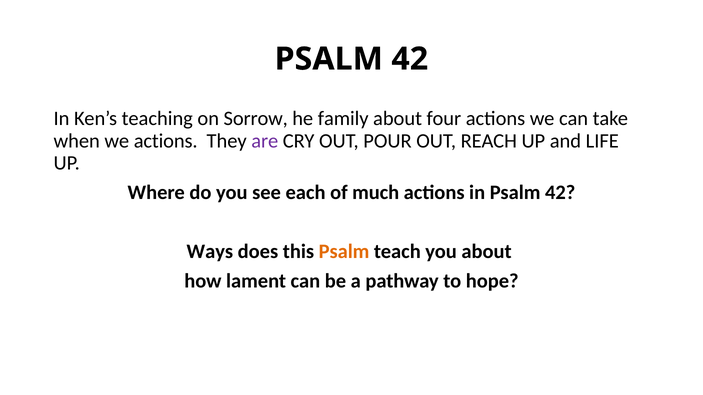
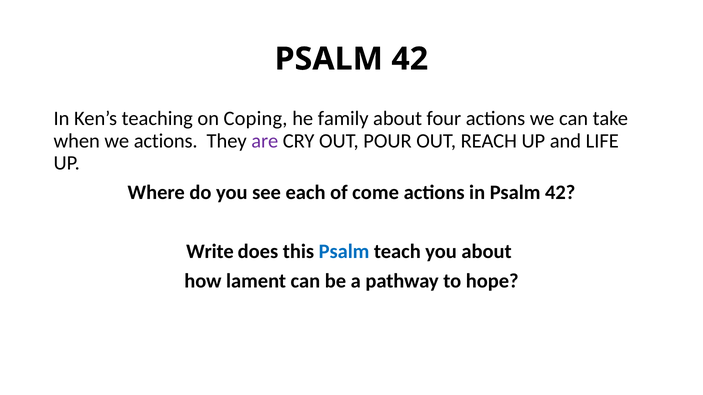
Sorrow: Sorrow -> Coping (256, 119)
much: much -> come (376, 193)
Ways: Ways -> Write (210, 252)
Psalm colour: orange -> blue (344, 252)
